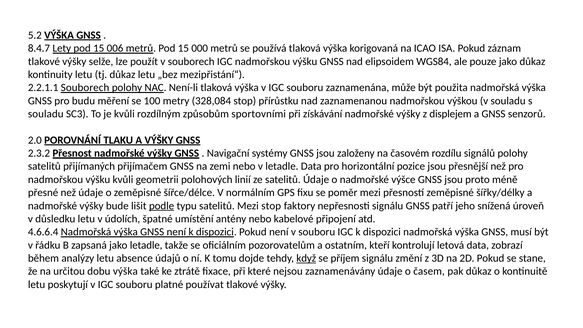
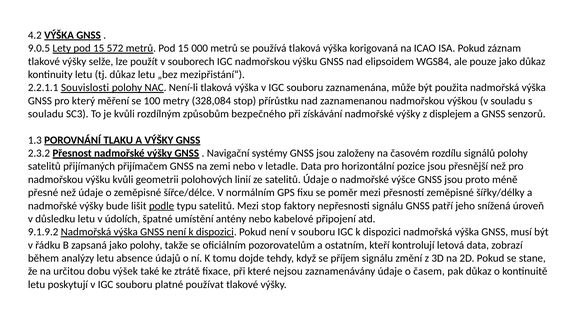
5.2: 5.2 -> 4.2 (35, 35)
8.4.7: 8.4.7 -> 9.0.5 (39, 48)
006: 006 -> 572 (115, 48)
2.2.1.1 Souborech: Souborech -> Souvislosti (85, 88)
budu: budu -> který (83, 101)
sportovními: sportovními -> bezpečného (259, 114)
2.0: 2.0 -> 1.3 (35, 140)
4.6.6.4: 4.6.6.4 -> 9.1.9.2 (43, 232)
jako letadle: letadle -> polohy (146, 245)
když underline: present -> none (306, 258)
dobu výška: výška -> výšek (125, 271)
